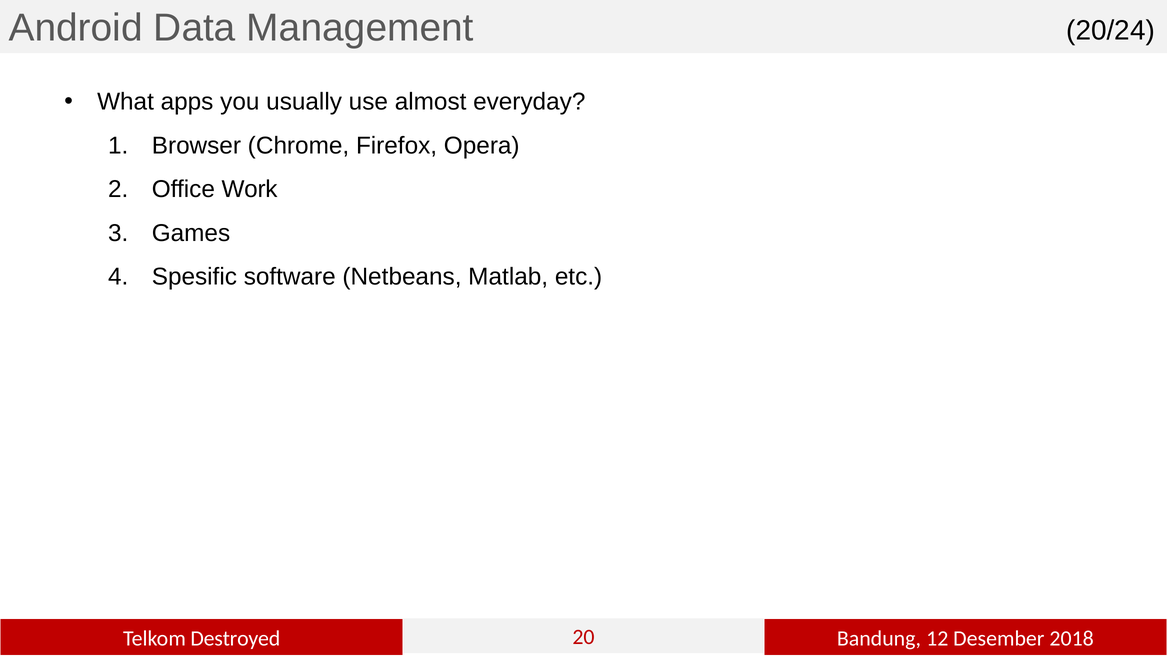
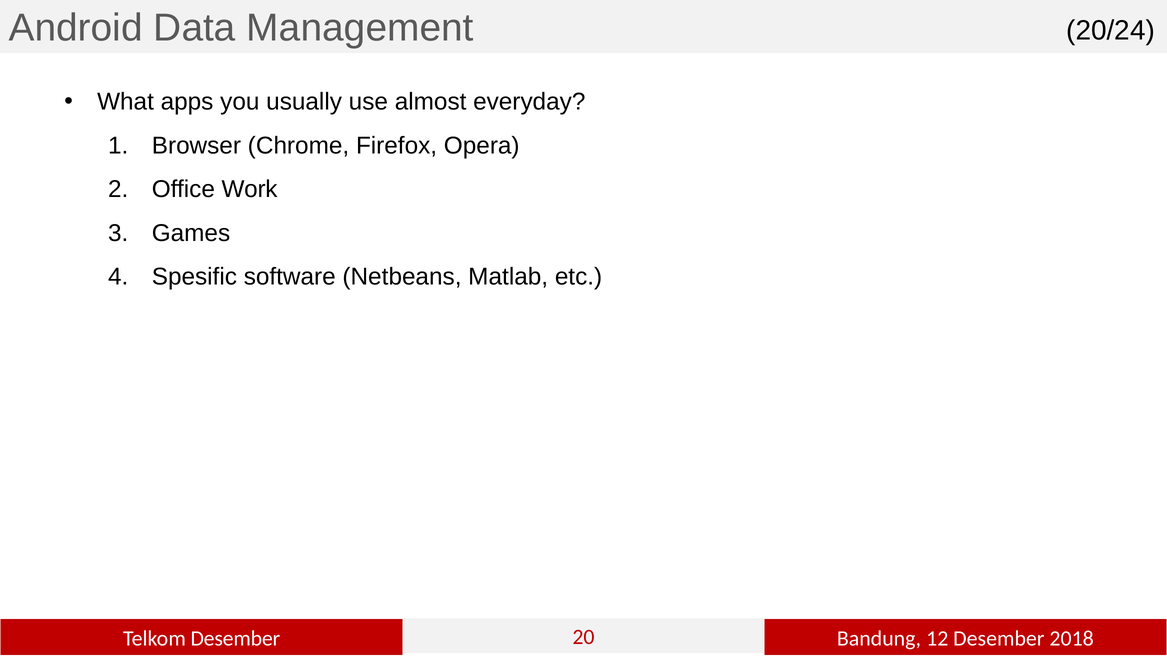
Telkom Destroyed: Destroyed -> Desember (235, 639)
